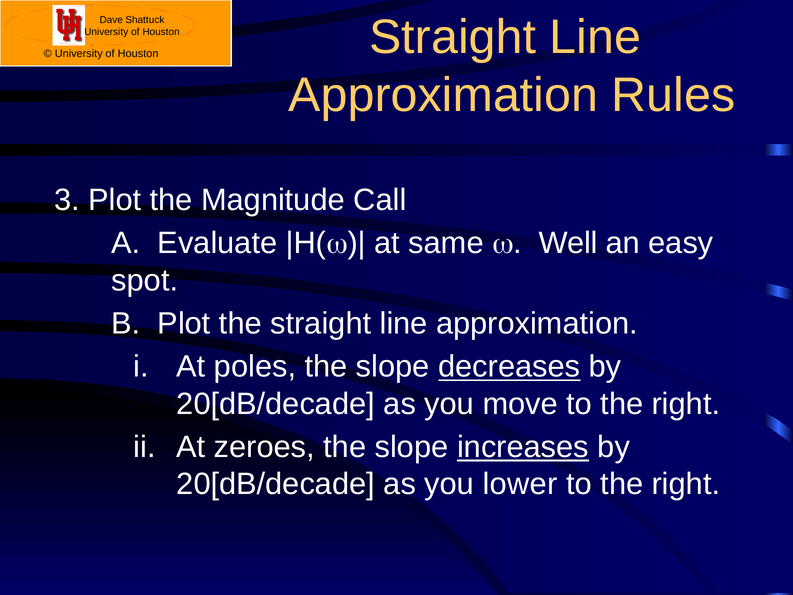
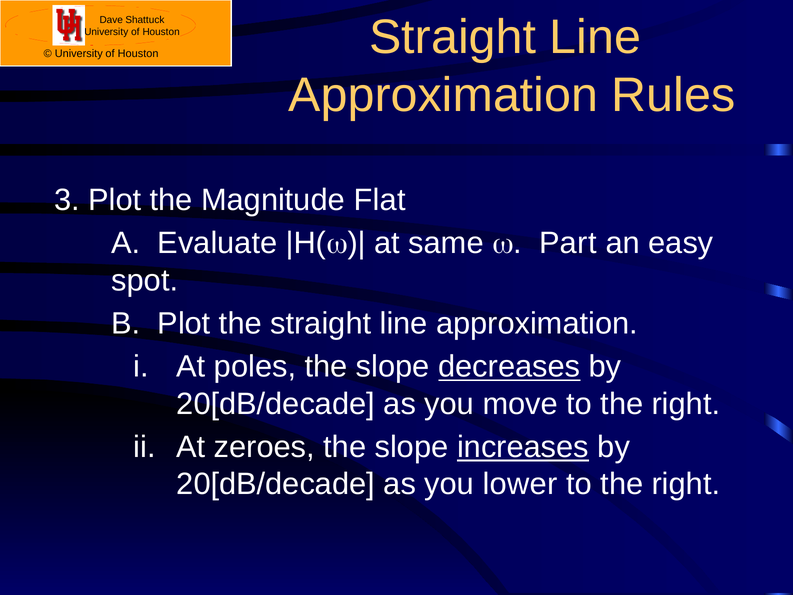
Call: Call -> Flat (380, 200)
Well: Well -> Part (568, 243)
